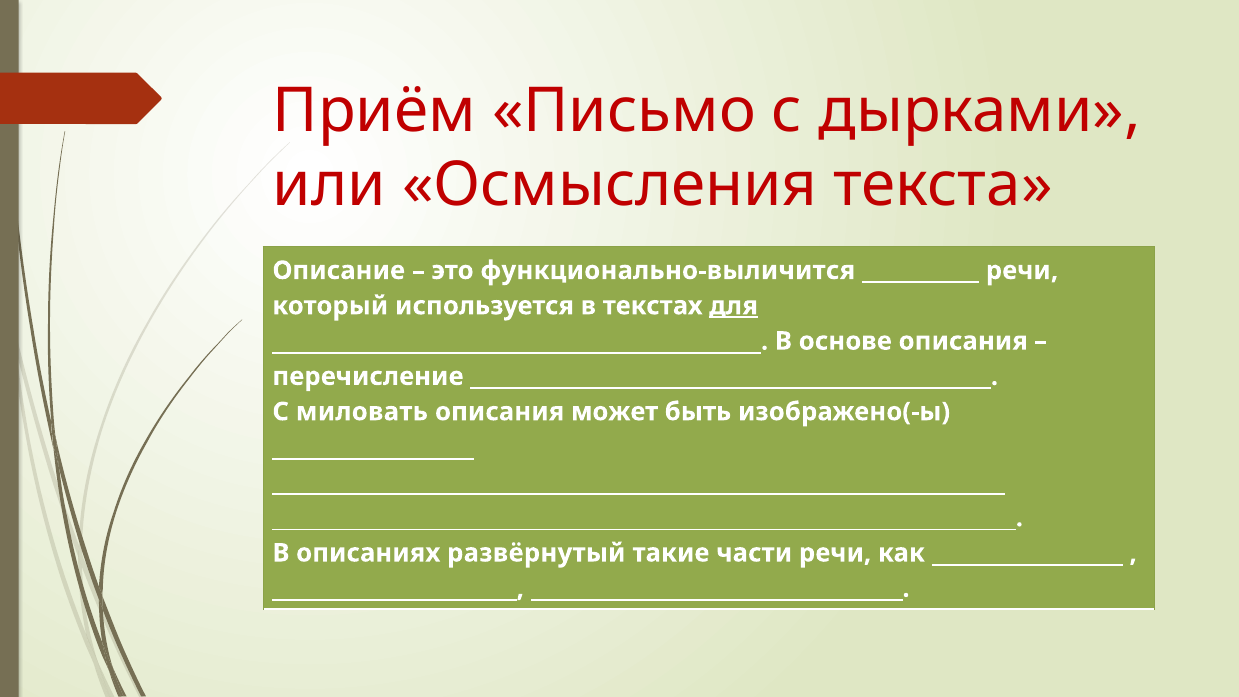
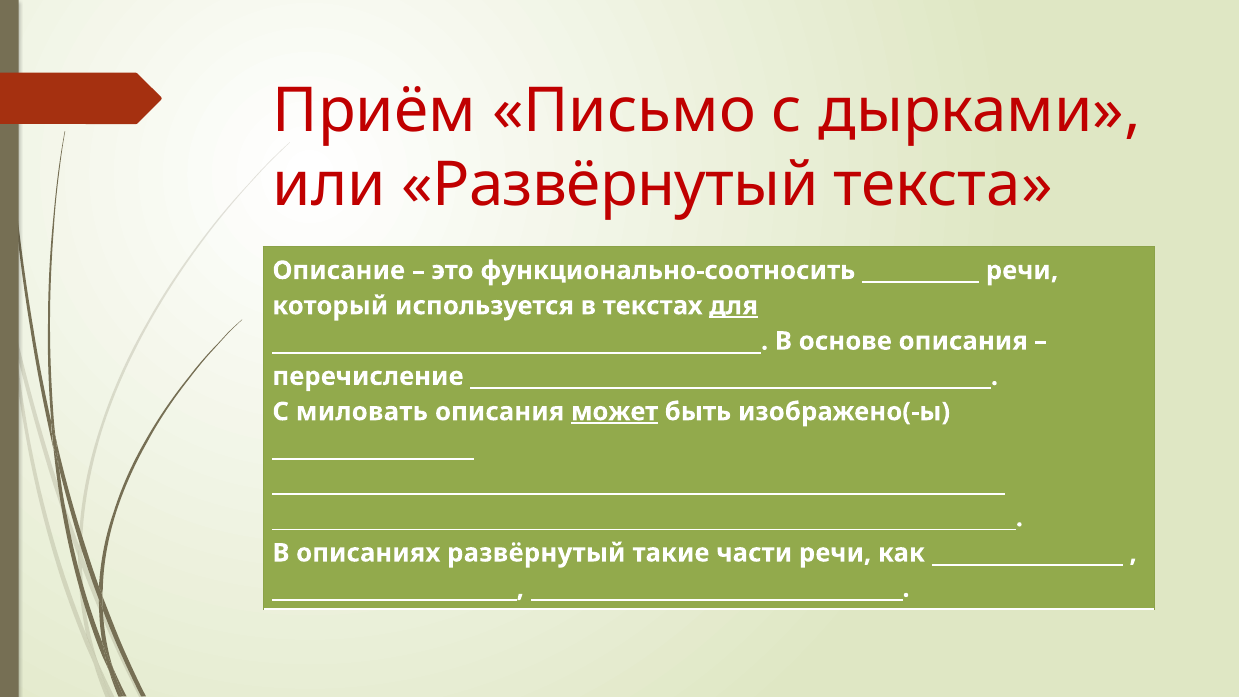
или Осмысления: Осмысления -> Развёрнутый (610, 185)
функционально-выличится: функционально-выличится -> функционально-соотносить (668, 271)
может underline: none -> present (615, 412)
